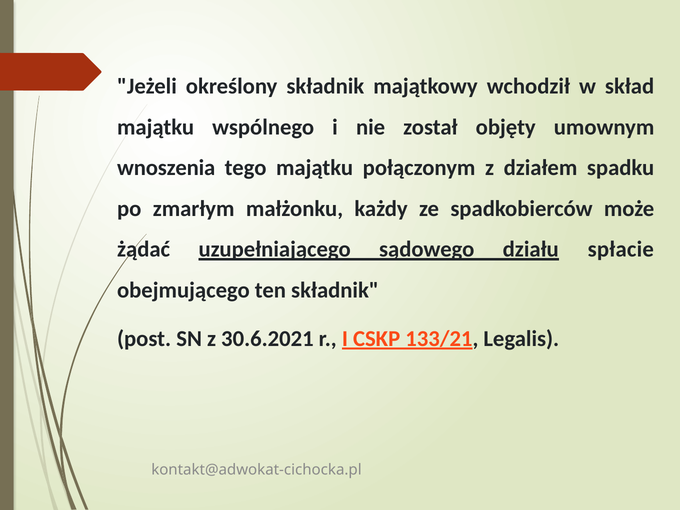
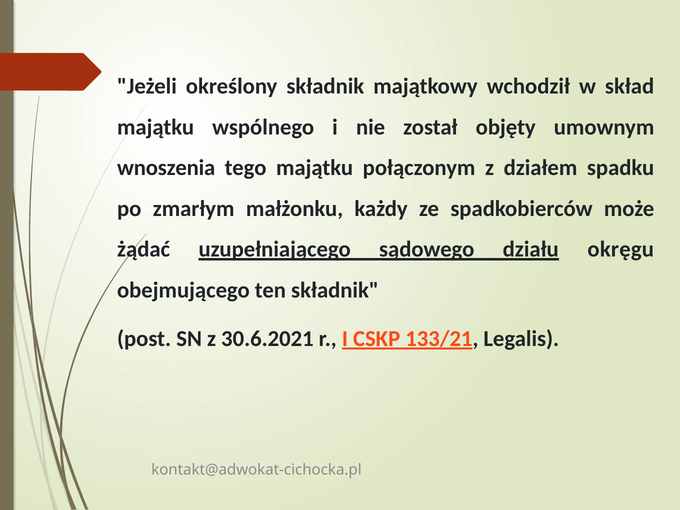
spłacie: spłacie -> okręgu (621, 249)
